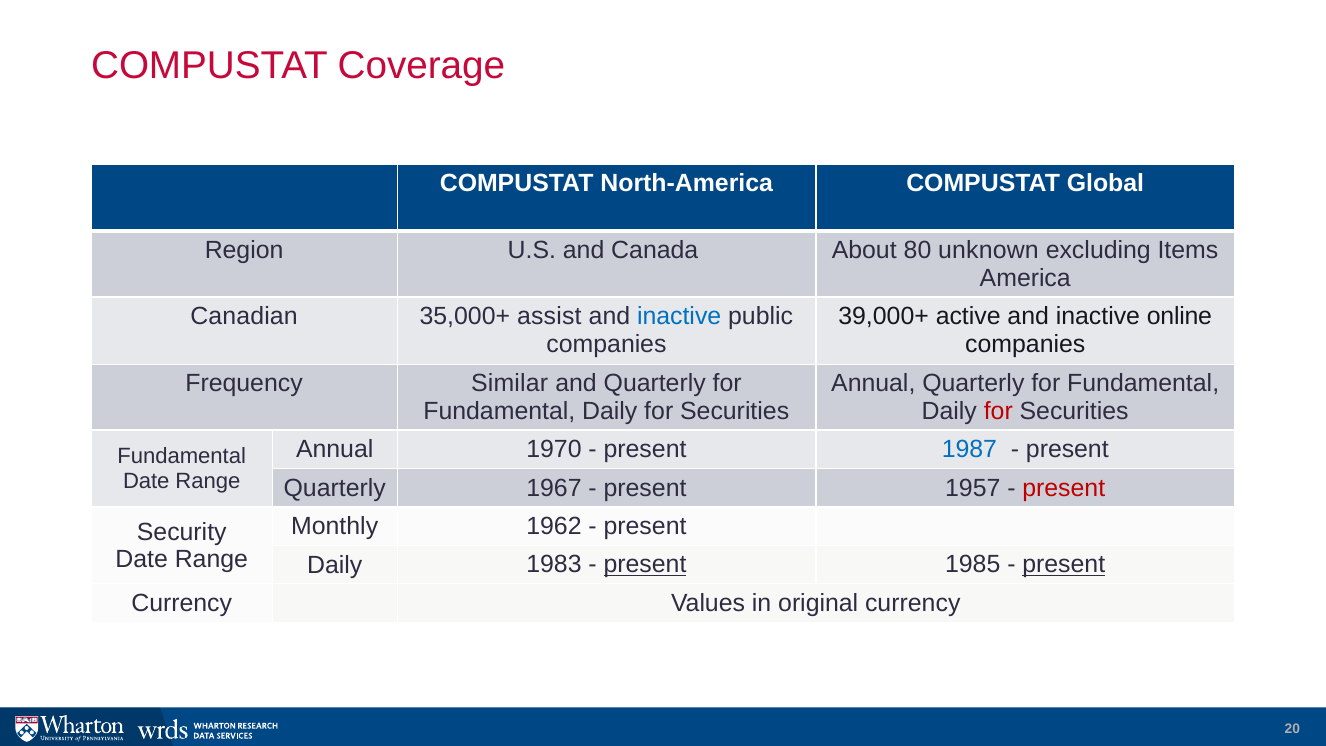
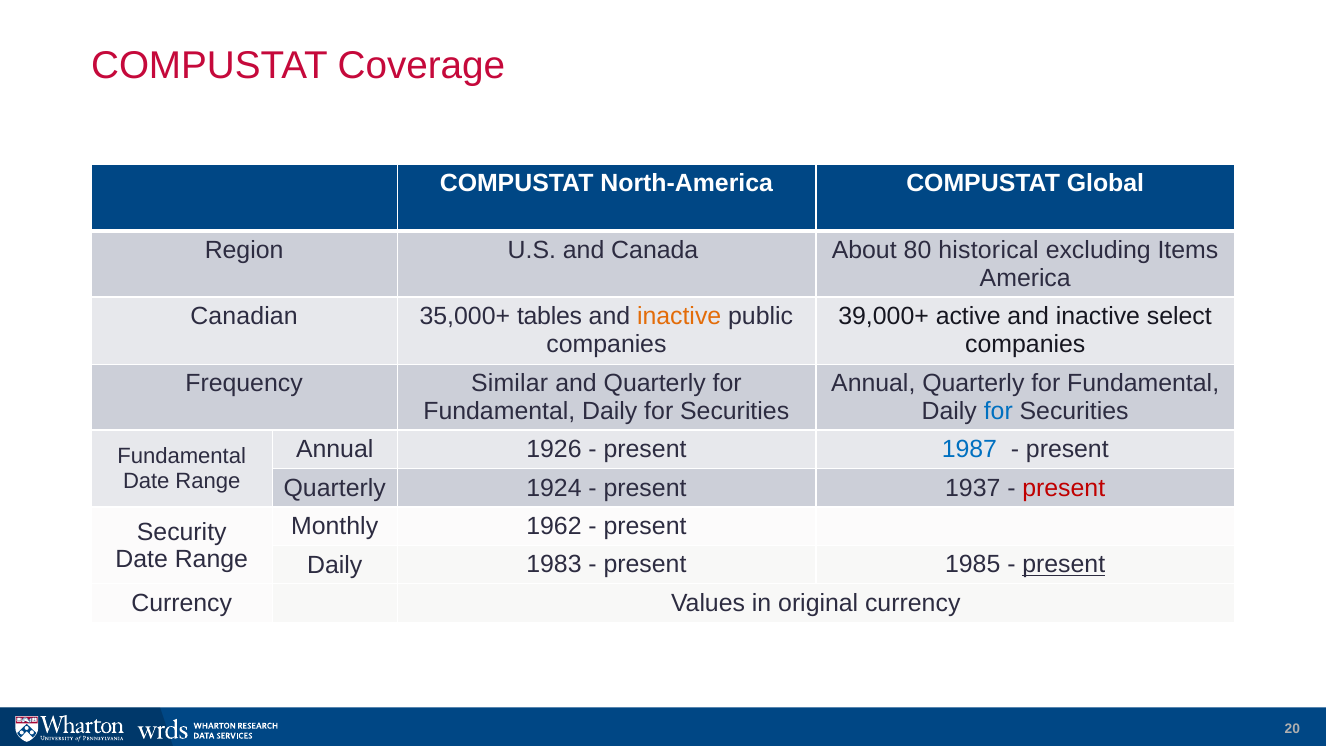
unknown: unknown -> historical (988, 251)
assist: assist -> tables (550, 316)
inactive colour: blue -> orange (679, 316)
online: online -> select (1179, 316)
for colour: red -> blue (998, 411)
1970: 1970 -> 1926 (554, 449)
1967: 1967 -> 1924 (554, 488)
1957: 1957 -> 1937 (973, 488)
present underline: present -> none (645, 565)
